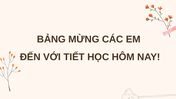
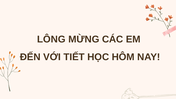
BẢNG: BẢNG -> LÔNG (51, 39)
